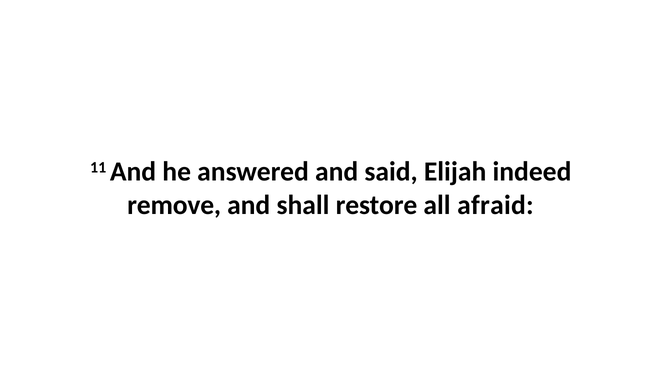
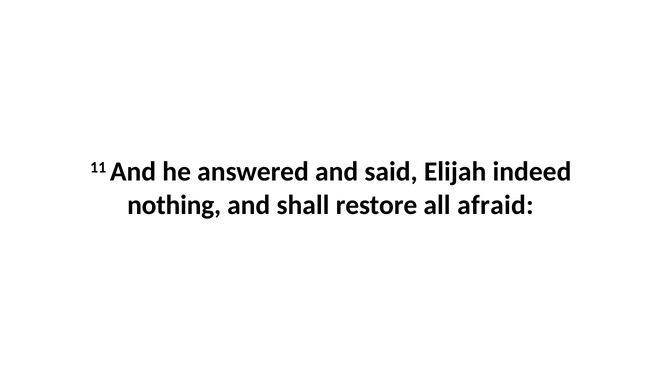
remove: remove -> nothing (174, 205)
